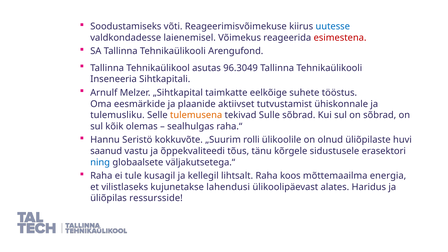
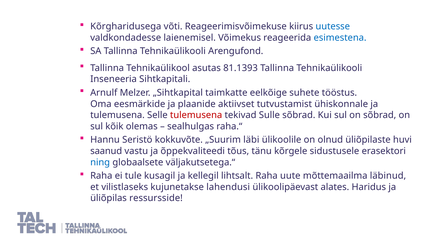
Soodustamiseks: Soodustamiseks -> Kõrgharidusega (126, 26)
esimestena colour: red -> blue (340, 38)
96.3049: 96.3049 -> 81.1393 (241, 68)
tulemusliku: tulemusliku -> tulemusena (118, 115)
tulemusena colour: orange -> red (196, 115)
rolli: rolli -> läbi (251, 140)
koos: koos -> uute (290, 176)
energia: energia -> läbinud (388, 176)
